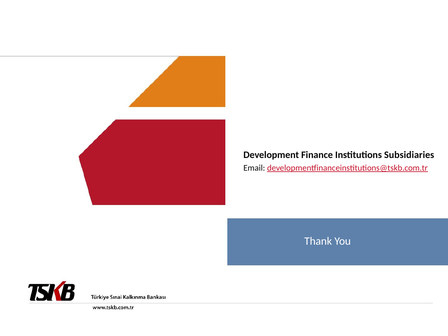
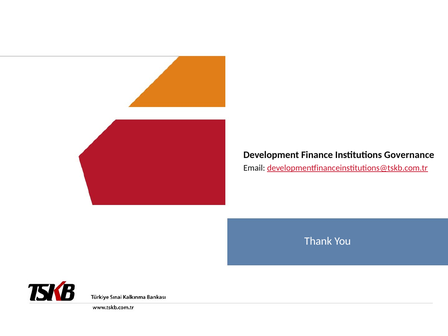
Subsidiaries: Subsidiaries -> Governance (409, 155)
